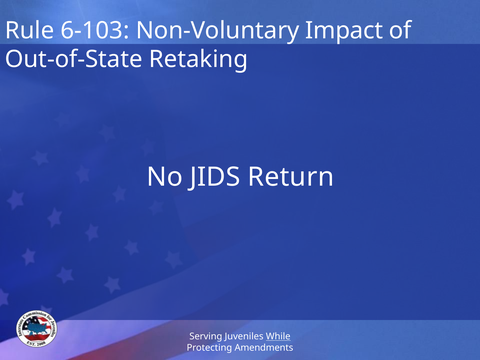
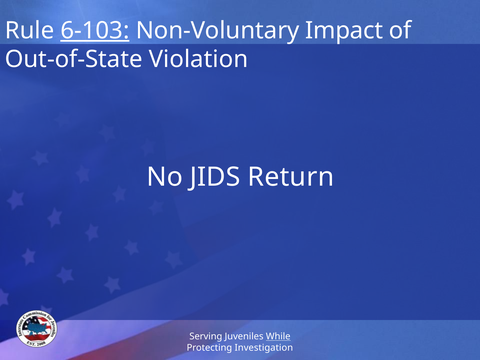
6-103 underline: none -> present (95, 30)
Retaking: Retaking -> Violation (199, 59)
Amendments: Amendments -> Investigation (264, 348)
